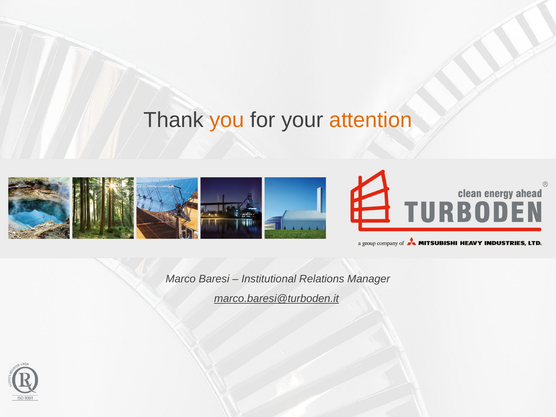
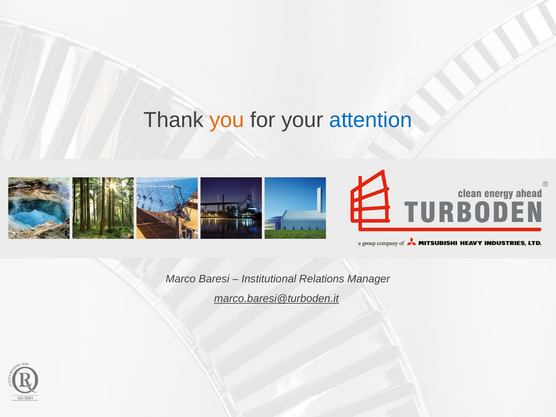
attention colour: orange -> blue (371, 120)
